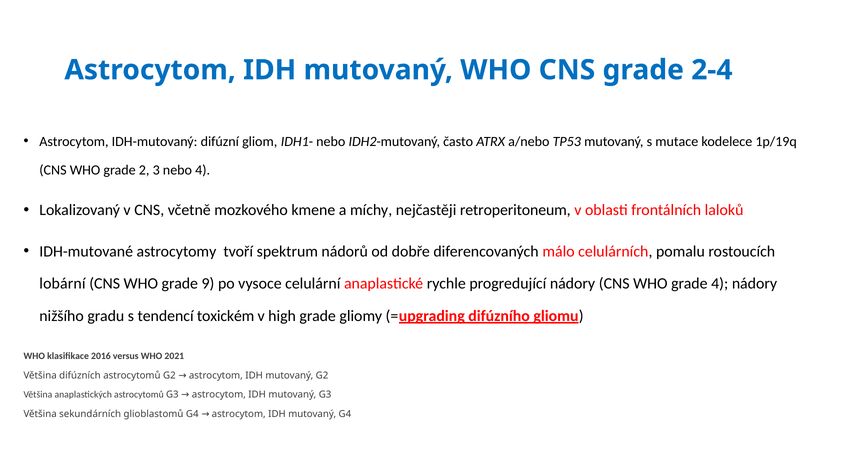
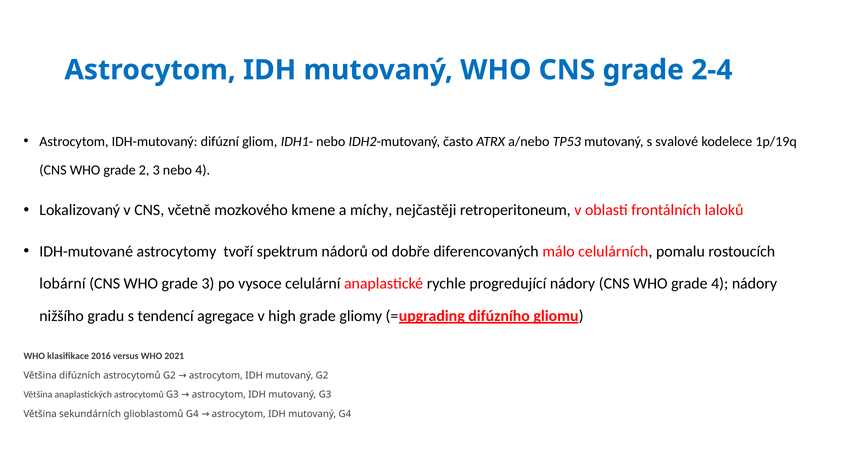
mutace: mutace -> svalové (677, 142)
grade 9: 9 -> 3 (208, 284)
toxickém: toxickém -> agregace (226, 316)
